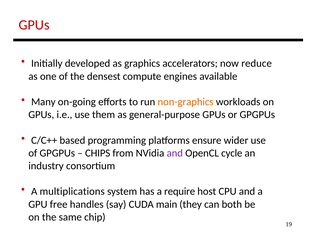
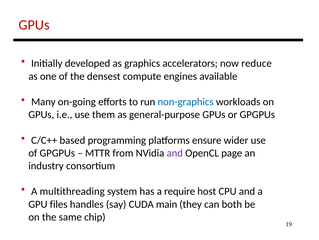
non-graphics colour: orange -> blue (186, 102)
CHIPS: CHIPS -> MTTR (98, 153)
cycle: cycle -> page (232, 153)
multiplications: multiplications -> multithreading (72, 191)
free: free -> files (59, 204)
